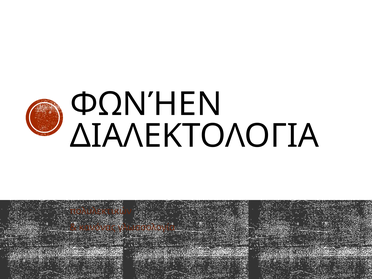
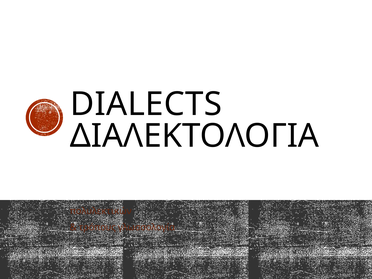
ΦΩΝΉΕΝ: ΦΩΝΉΕΝ -> DIALECTS (146, 104)
κανόνας: κανόνας -> τρόπους (97, 227)
